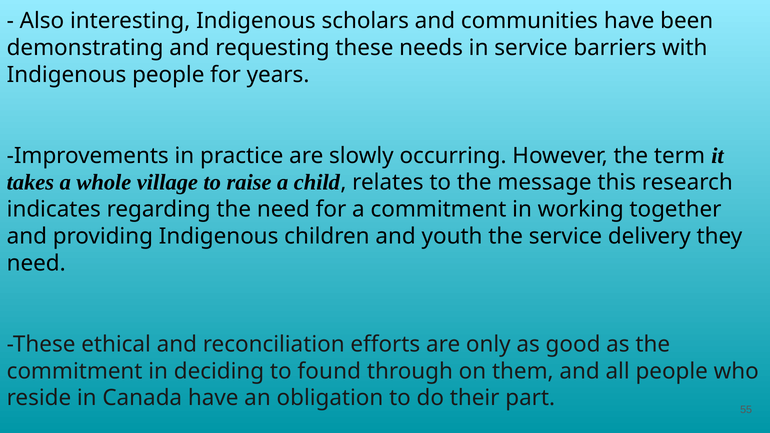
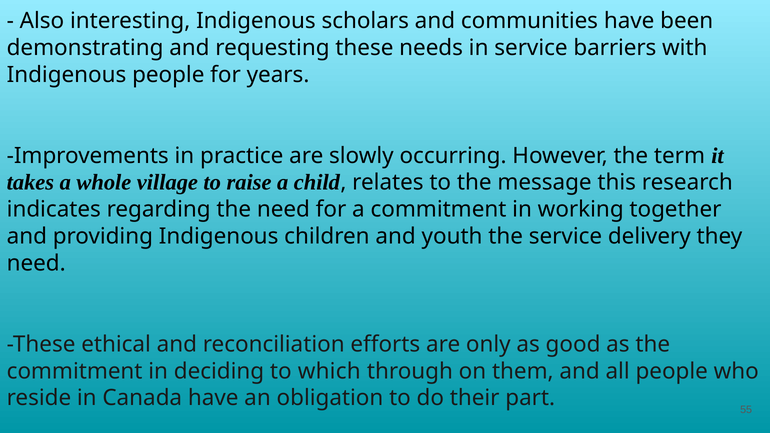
found: found -> which (329, 371)
